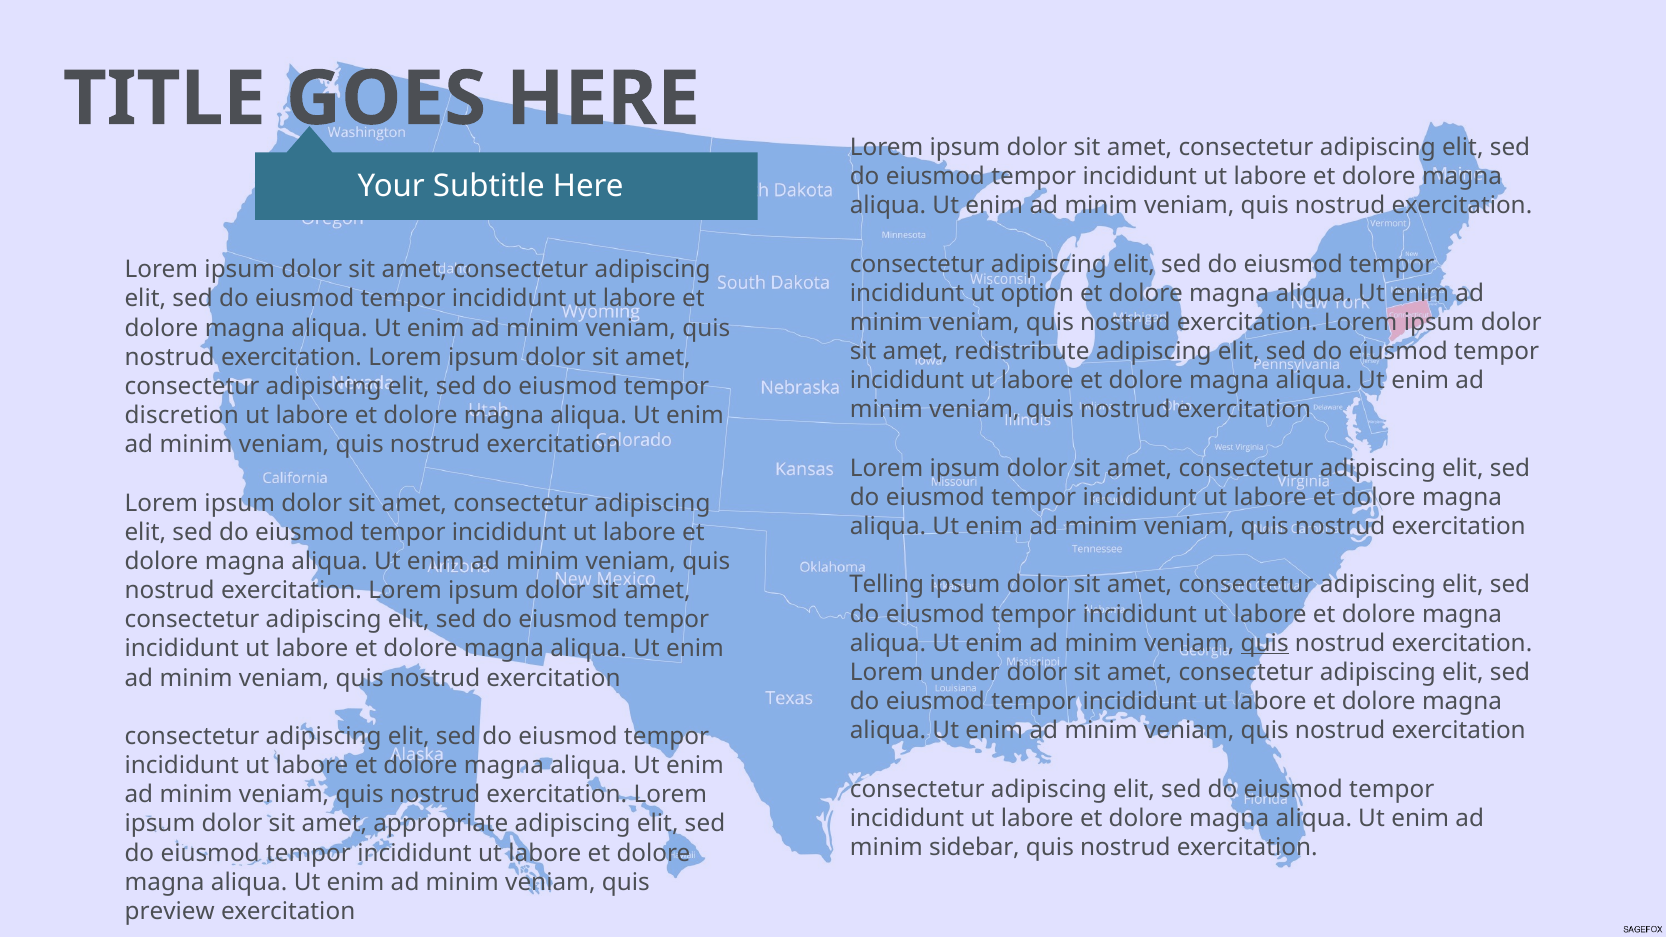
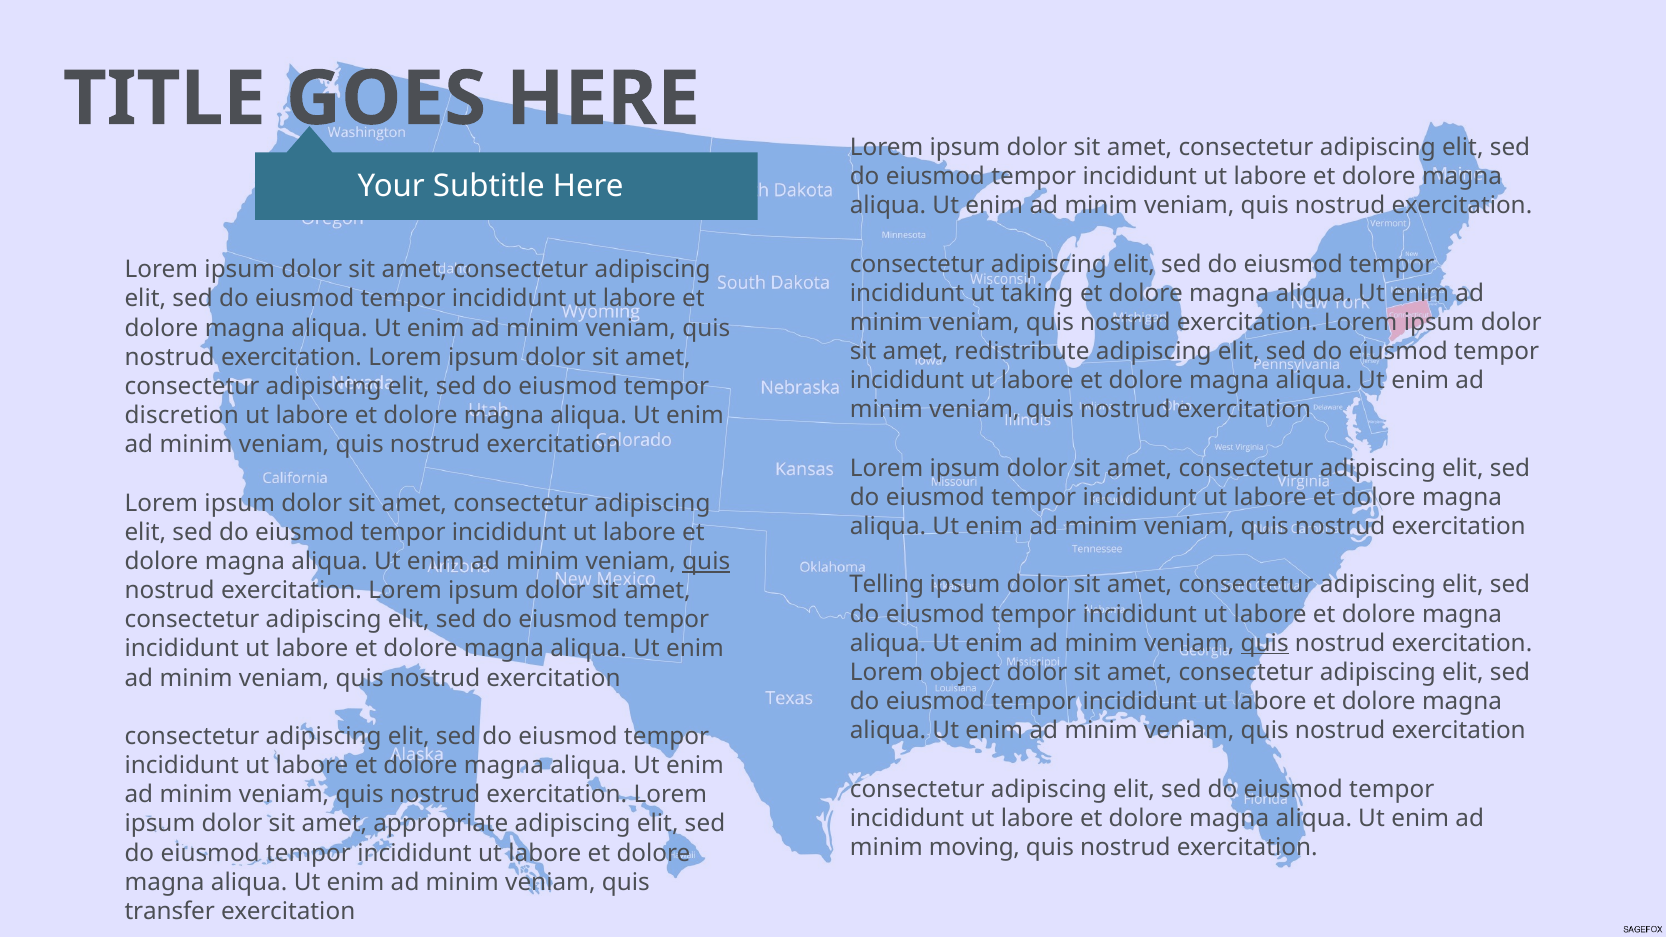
option: option -> taking (1037, 293)
quis underline: none -> present (706, 561)
under: under -> object (965, 673)
sidebar: sidebar -> moving (974, 848)
preview: preview -> transfer (170, 911)
